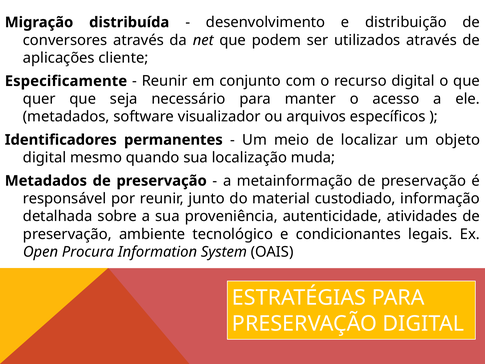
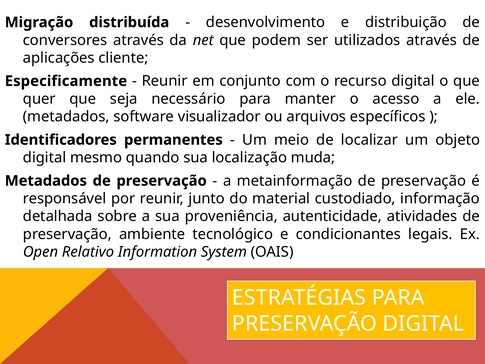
Procura: Procura -> Relativo (88, 252)
